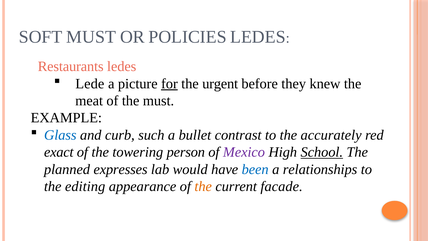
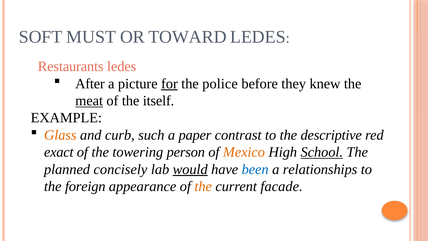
POLICIES: POLICIES -> TOWARD (188, 37)
Lede: Lede -> After (90, 84)
urgent: urgent -> police (220, 84)
meat underline: none -> present (89, 101)
the must: must -> itself (159, 101)
Glass colour: blue -> orange (60, 135)
bullet: bullet -> paper (195, 135)
accurately: accurately -> descriptive (331, 135)
Mexico colour: purple -> orange (244, 152)
expresses: expresses -> concisely (120, 169)
would underline: none -> present (190, 169)
editing: editing -> foreign (85, 186)
